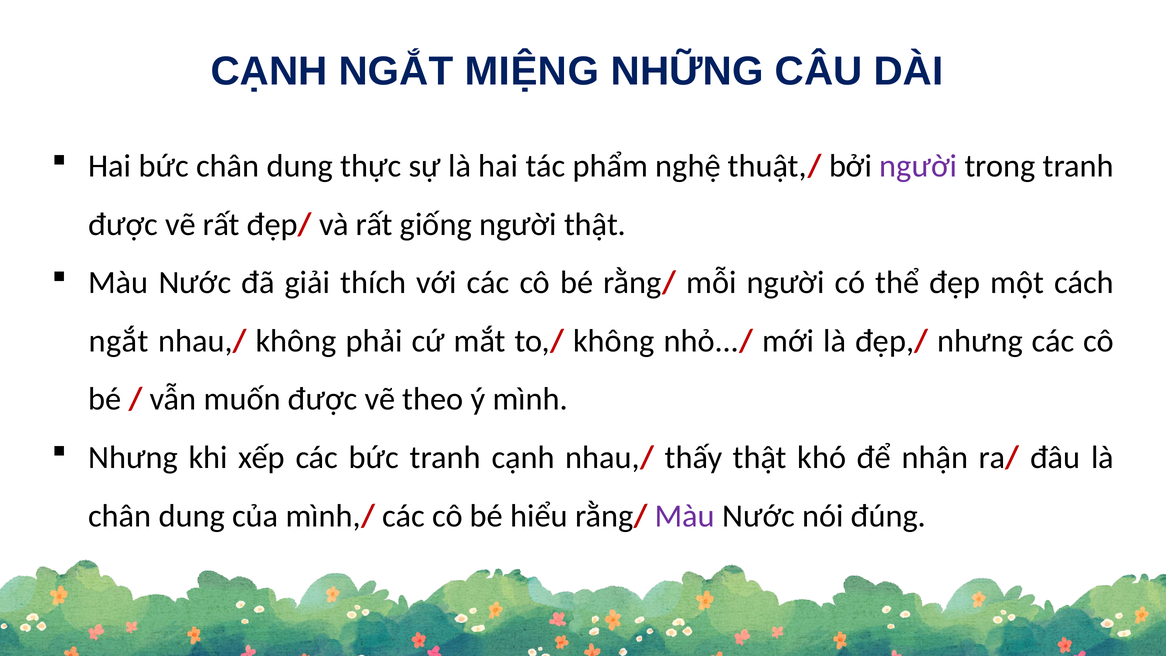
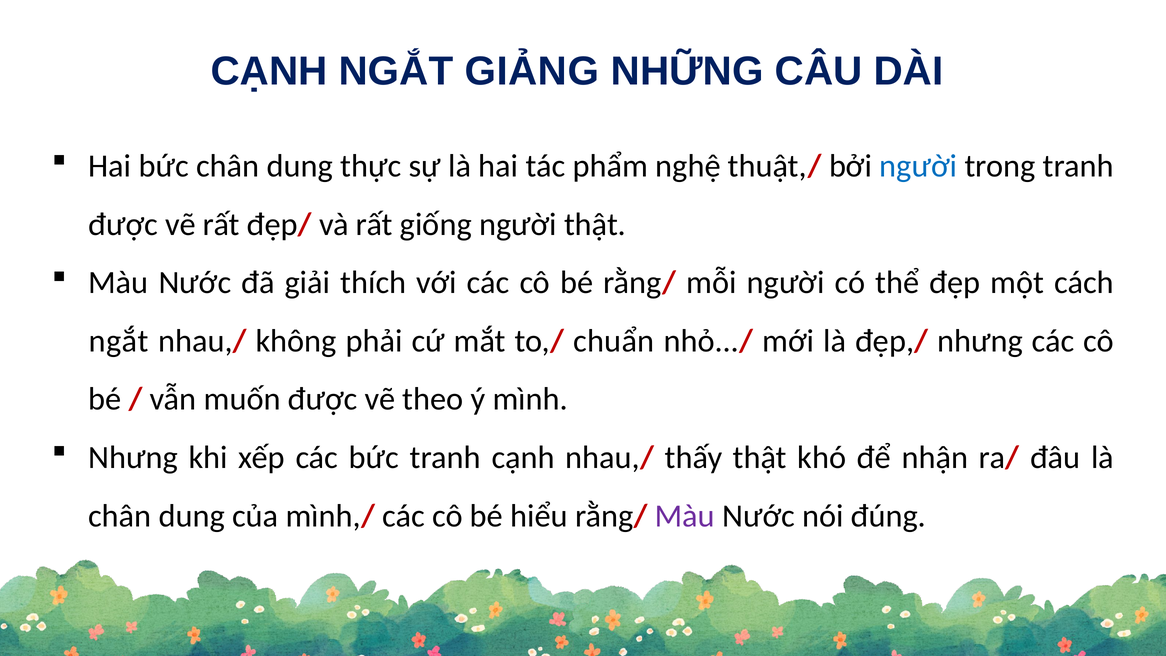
MIỆNG: MIỆNG -> GIẢNG (532, 71)
người colour: purple -> blue (918, 166)
to,/ không: không -> chuẩn (614, 341)
